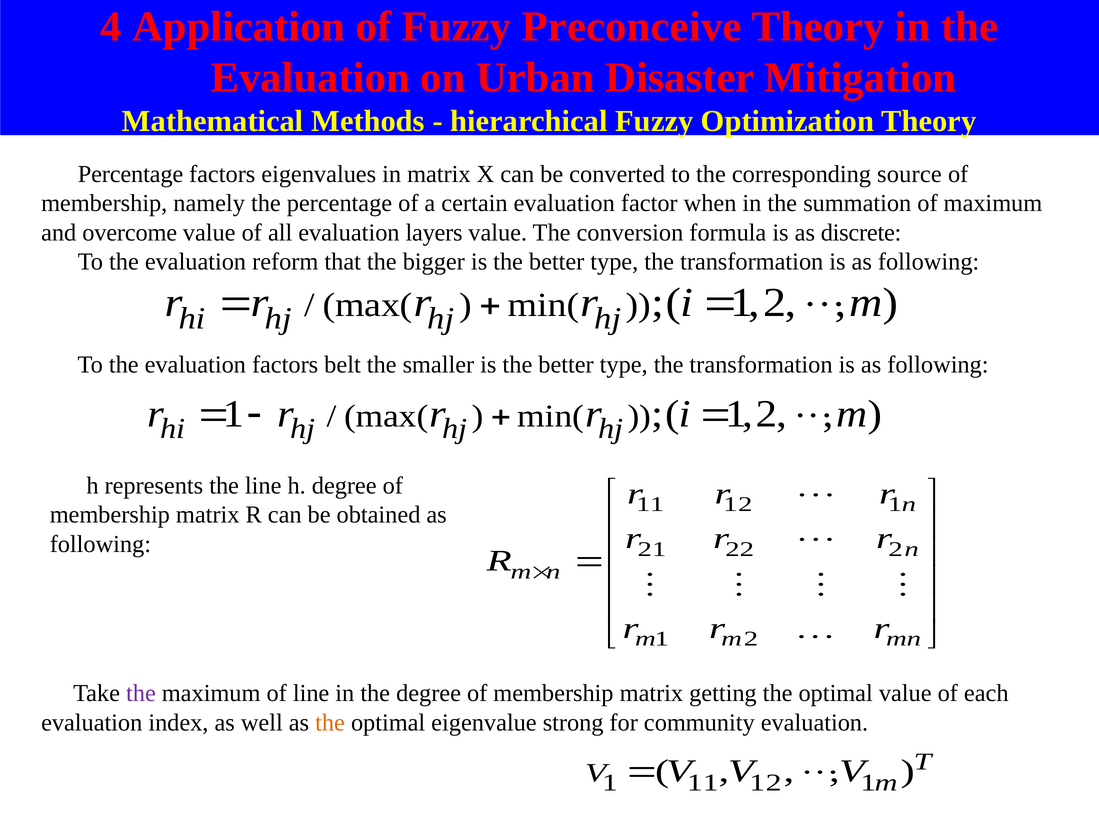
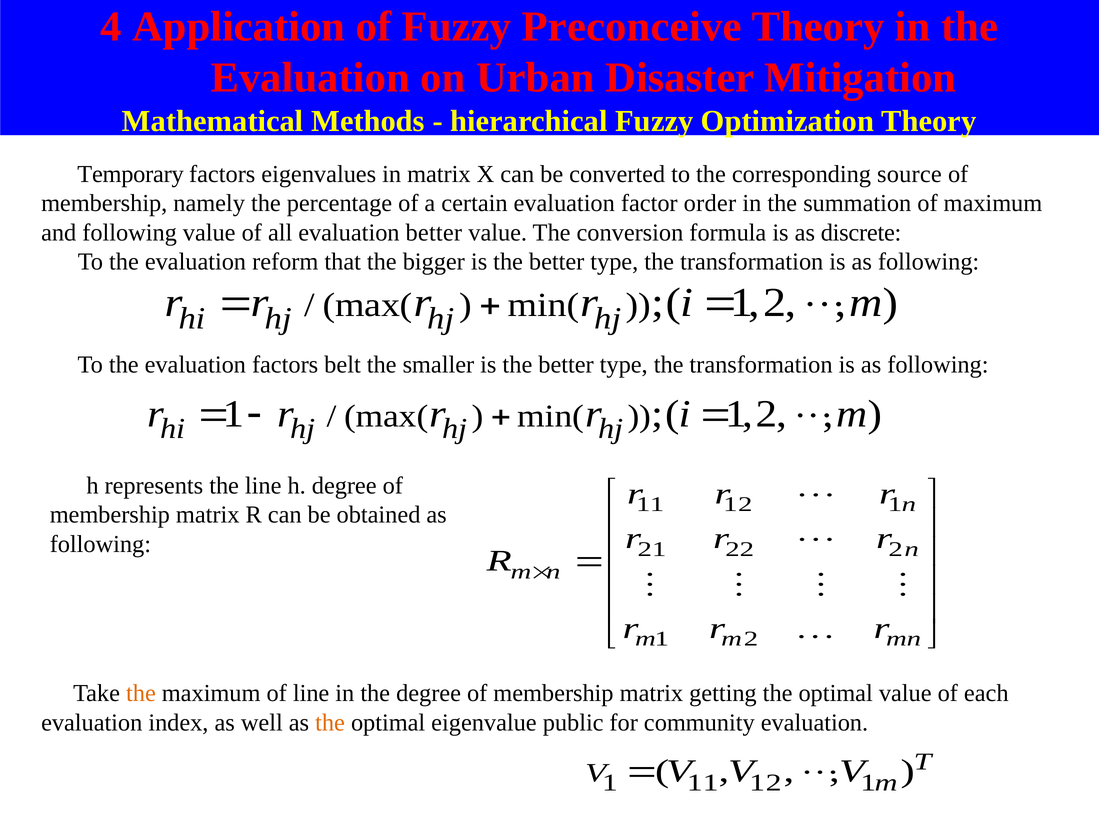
Percentage: Percentage -> Temporary (131, 174)
when: when -> order (710, 203)
and overcome: overcome -> following (130, 233)
evaluation layers: layers -> better (434, 233)
the colour: purple -> orange (141, 694)
strong: strong -> public (573, 723)
